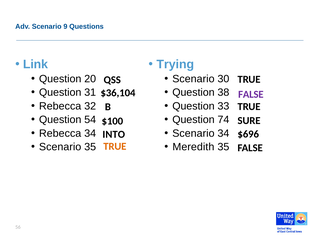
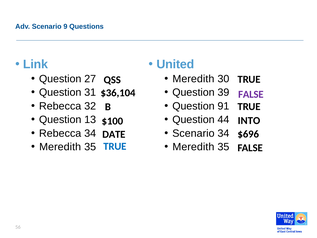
Trying: Trying -> United (175, 64)
20: 20 -> 27 (90, 79)
Scenario: Scenario -> Meredith (193, 79)
38: 38 -> 39 (223, 92)
33: 33 -> 91 (223, 106)
54: 54 -> 13 (90, 120)
74: 74 -> 44 (223, 120)
SURE: SURE -> INTO (249, 120)
INTO: INTO -> DATE (114, 134)
Scenario: Scenario -> Meredith (60, 147)
TRUE colour: orange -> blue (115, 146)
